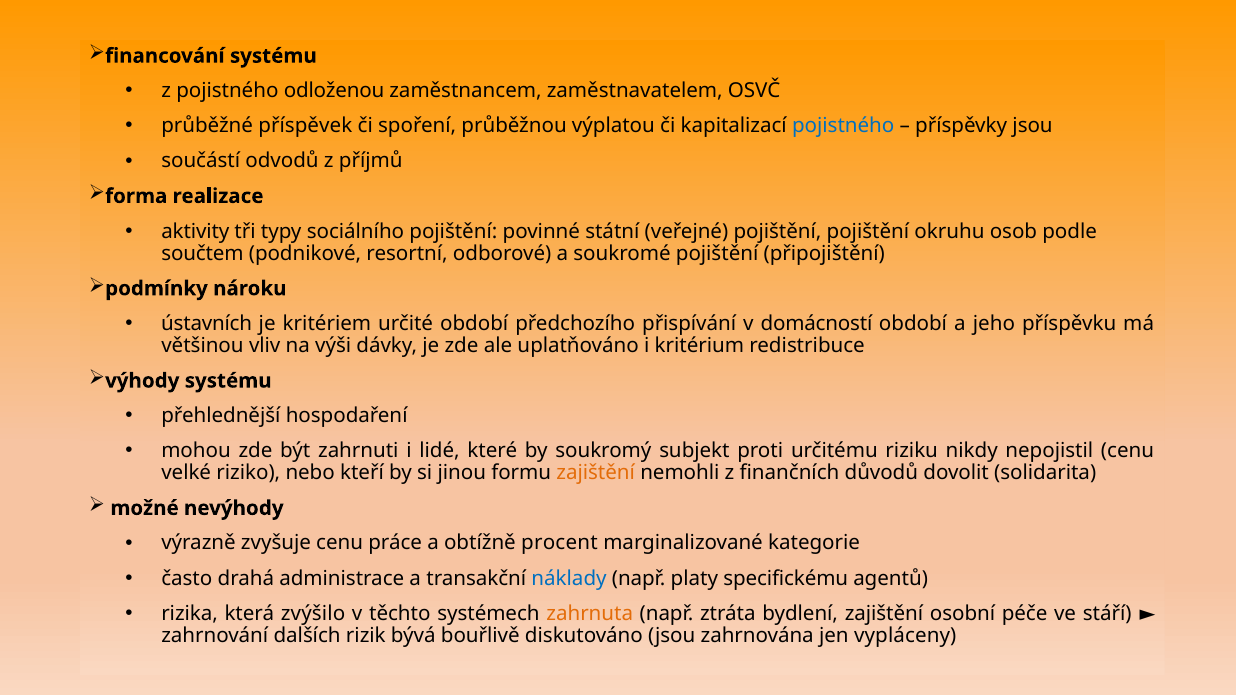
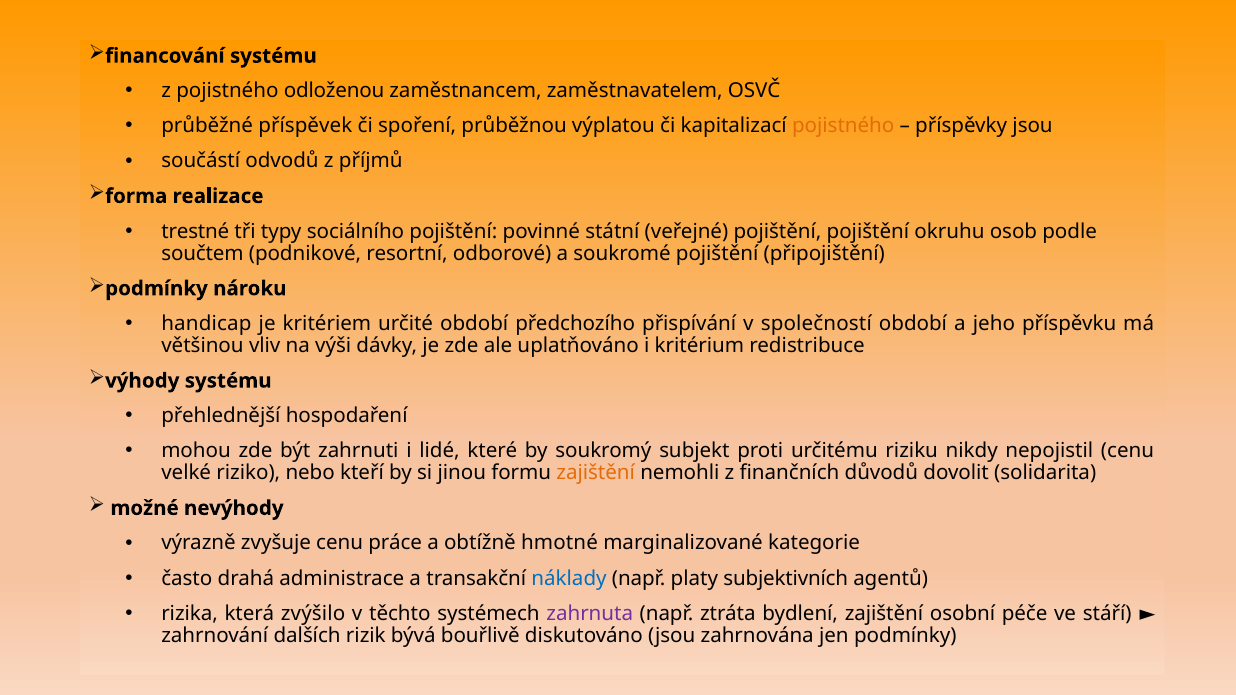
pojistného colour: blue -> orange (843, 126)
aktivity: aktivity -> trestné (195, 231)
ústavních: ústavních -> handicap (206, 324)
domácností: domácností -> společností (816, 324)
procent: procent -> hmotné (559, 543)
specifickému: specifickému -> subjektivních (786, 578)
zahrnuta colour: orange -> purple (590, 614)
jen vypláceny: vypláceny -> podmínky (905, 636)
